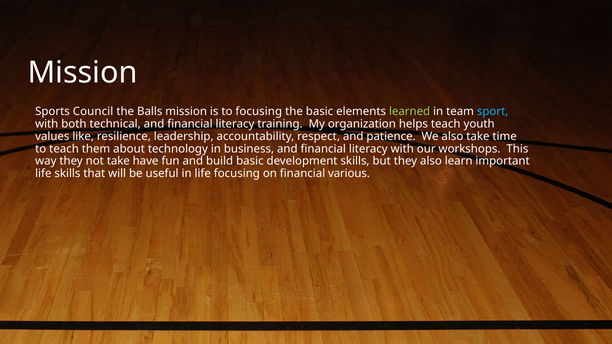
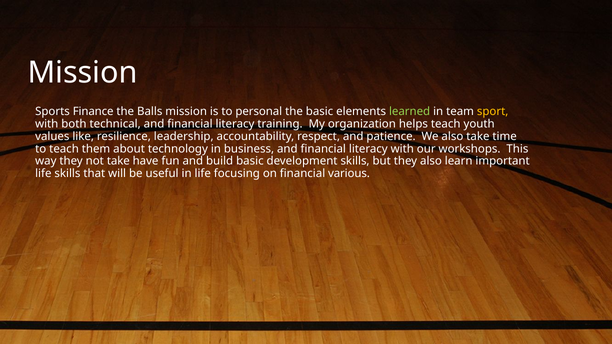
Council: Council -> Finance (93, 112)
to focusing: focusing -> personal (259, 112)
sport colour: light blue -> yellow (493, 112)
